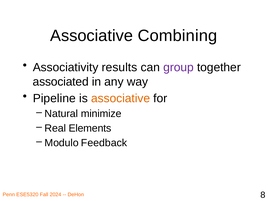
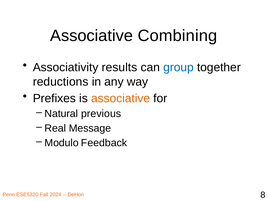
group colour: purple -> blue (179, 67)
associated: associated -> reductions (61, 82)
Pipeline: Pipeline -> Prefixes (54, 98)
minimize: minimize -> previous (101, 114)
Elements: Elements -> Message (90, 128)
